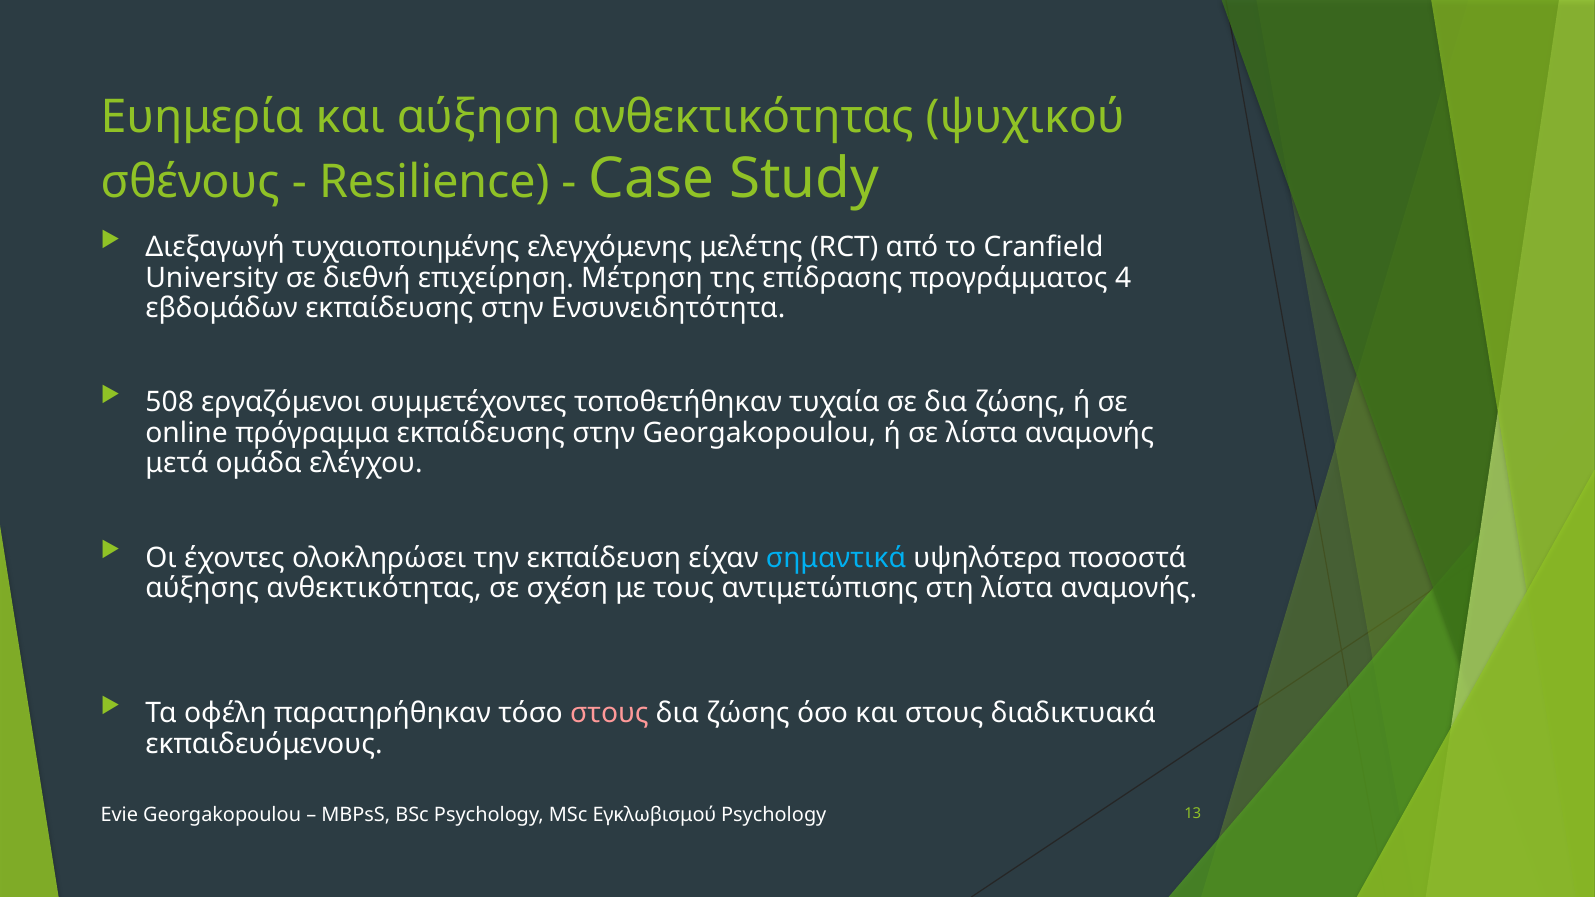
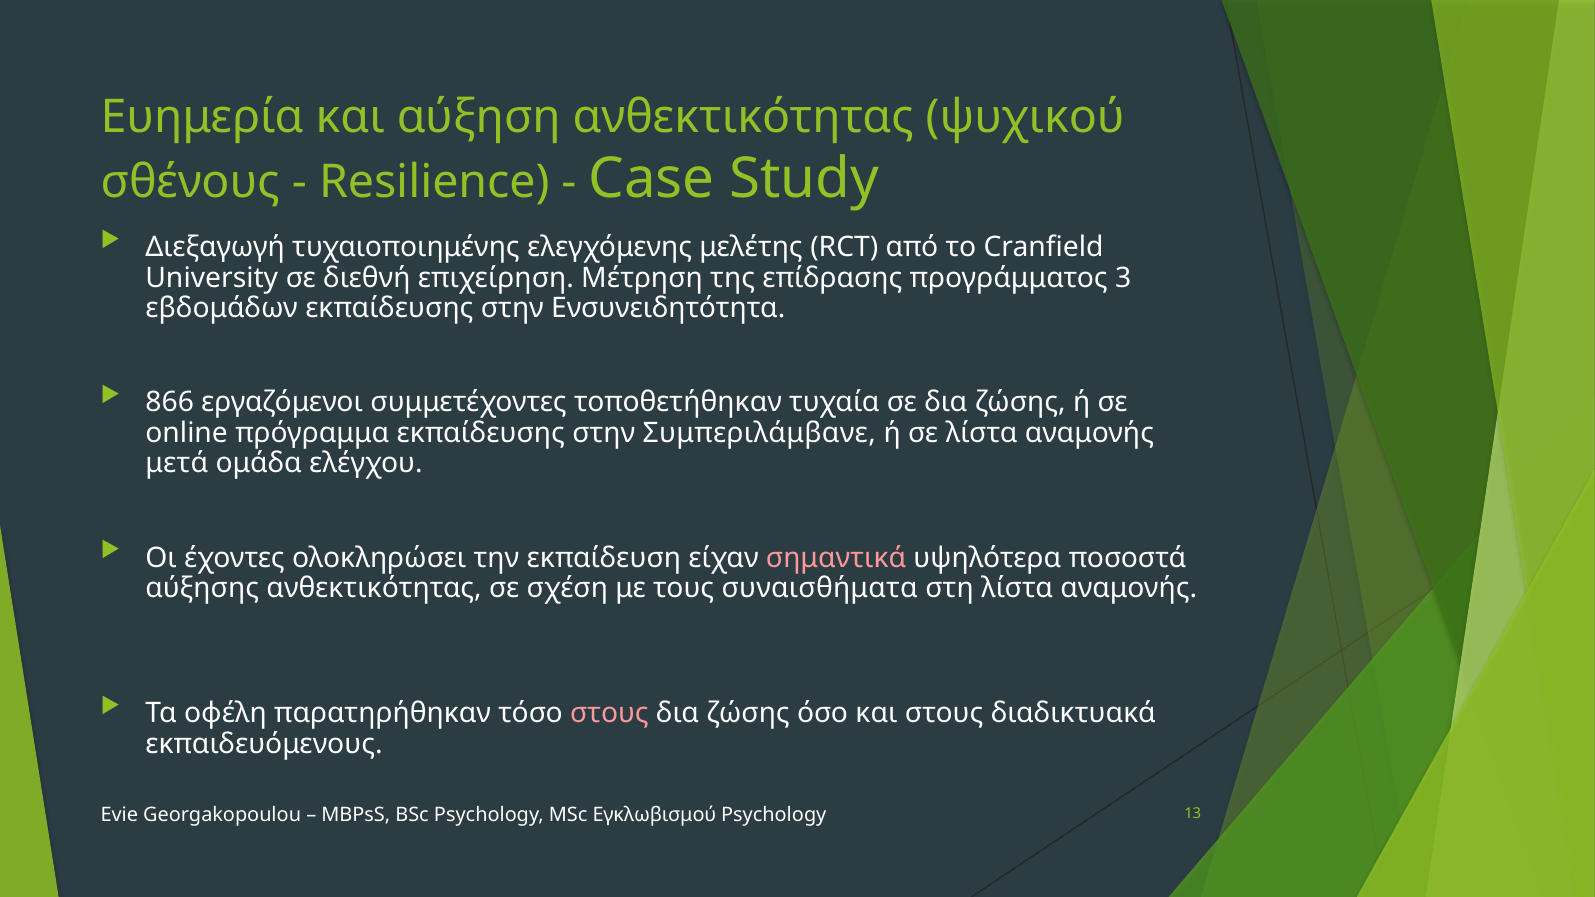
4: 4 -> 3 (1123, 278)
508: 508 -> 866 (170, 403)
στην Georgakopoulou: Georgakopoulou -> Συμπεριλάμβανε (759, 433)
σημαντικά colour: light blue -> pink (836, 558)
αντιμετώπισης: αντιμετώπισης -> συναισθήματα (820, 589)
